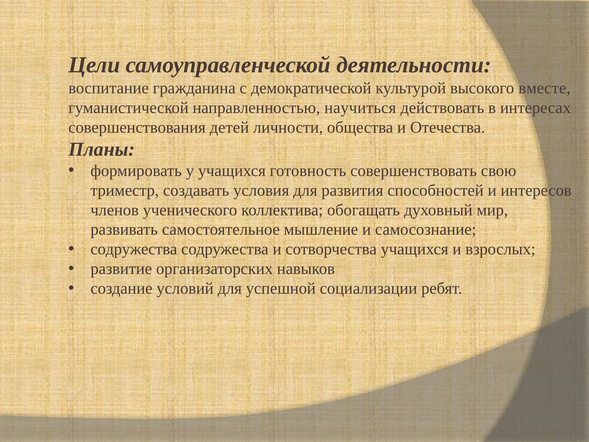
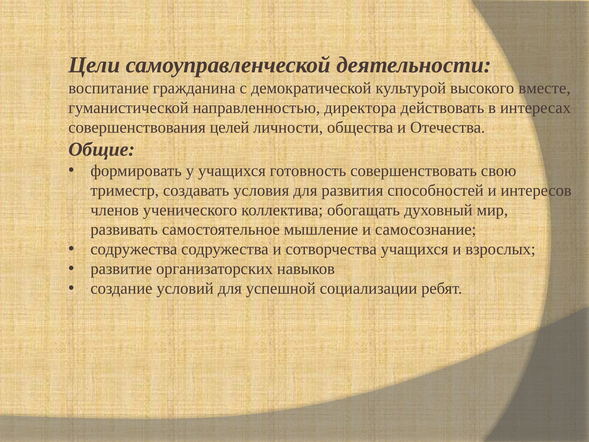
научиться: научиться -> директора (360, 108)
детей: детей -> целей (230, 127)
Планы: Планы -> Общие (102, 149)
